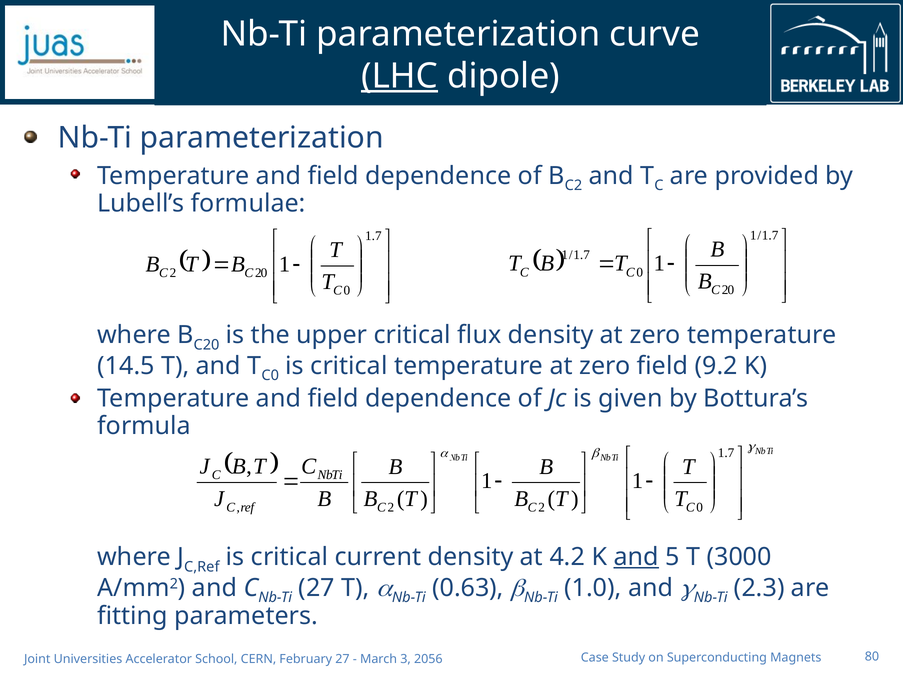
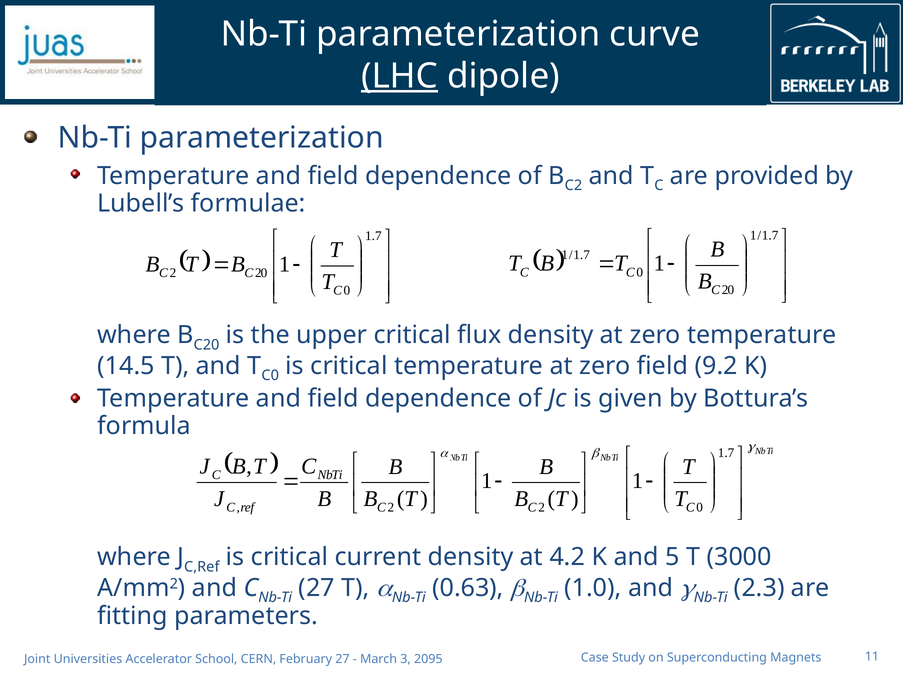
and underline: present -> none (636, 557)
2056: 2056 -> 2095 (428, 659)
80: 80 -> 11 (872, 657)
